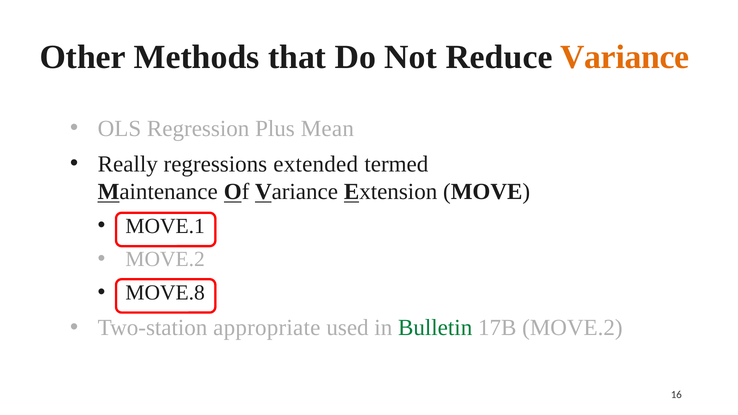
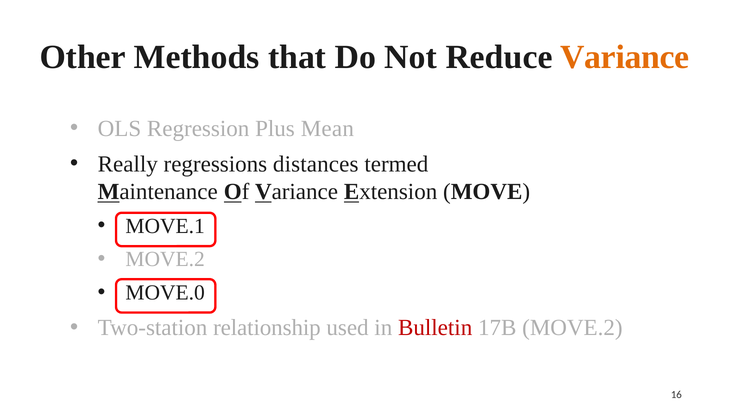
extended: extended -> distances (316, 164)
MOVE.8: MOVE.8 -> MOVE.0 (165, 293)
appropriate: appropriate -> relationship (267, 328)
Bulletin colour: green -> red (435, 328)
